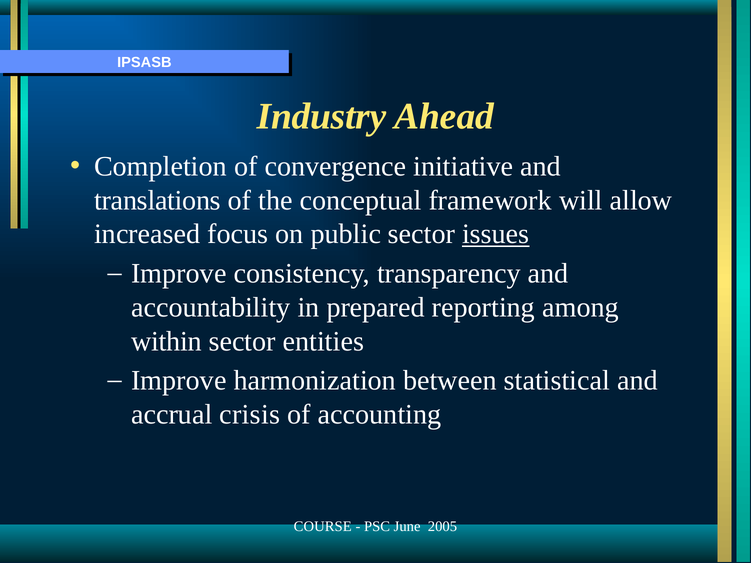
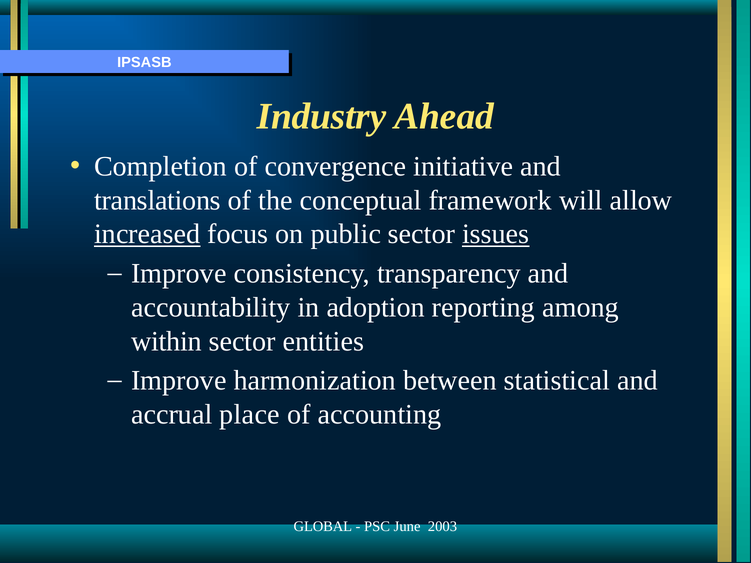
increased underline: none -> present (147, 234)
prepared: prepared -> adoption (376, 308)
crisis: crisis -> place (250, 415)
COURSE: COURSE -> GLOBAL (323, 526)
2005: 2005 -> 2003 (442, 526)
